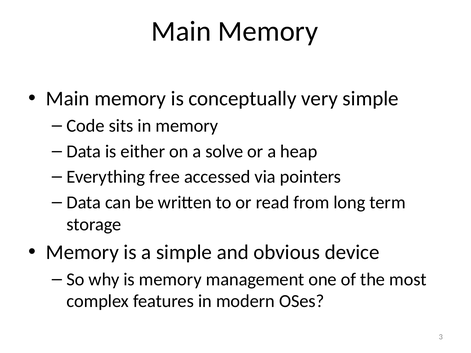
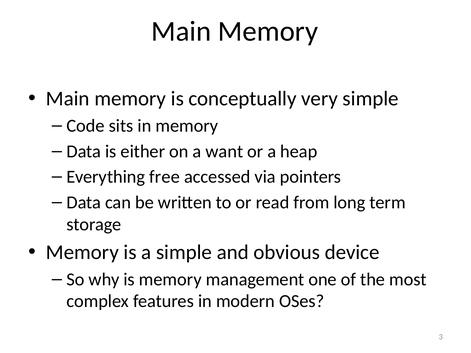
solve: solve -> want (224, 151)
